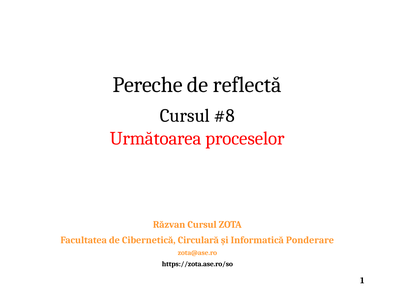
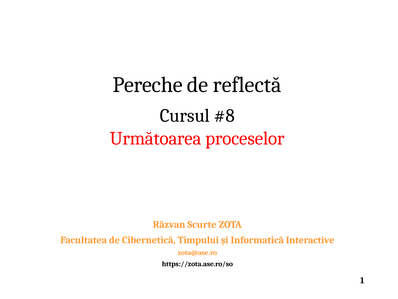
Răzvan Cursul: Cursul -> Scurte (202, 224)
Circulară: Circulară -> Timpului (198, 240)
Ponderare: Ponderare -> Interactive (310, 240)
